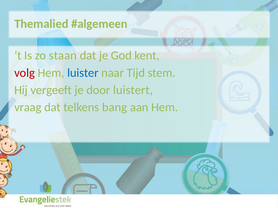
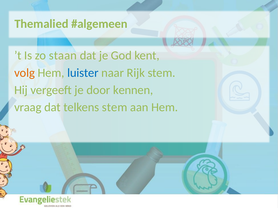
volg colour: red -> orange (25, 73)
Tijd: Tijd -> Rijk (136, 73)
luistert: luistert -> kennen (133, 90)
telkens bang: bang -> stem (115, 108)
